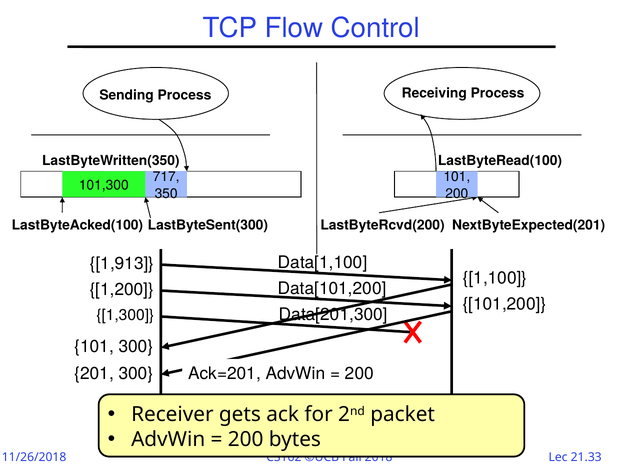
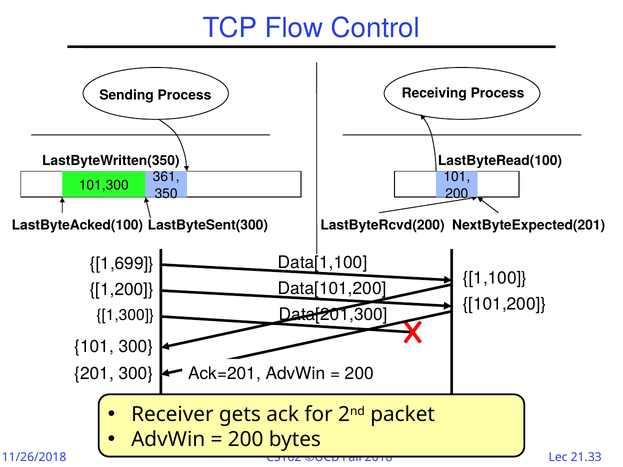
717: 717 -> 361 (166, 177)
1,913: 1,913 -> 1,699 (122, 264)
